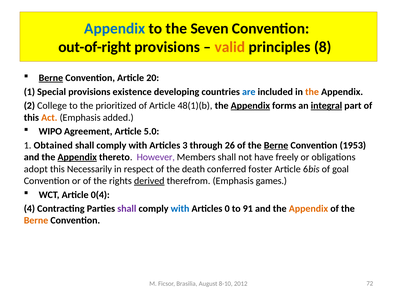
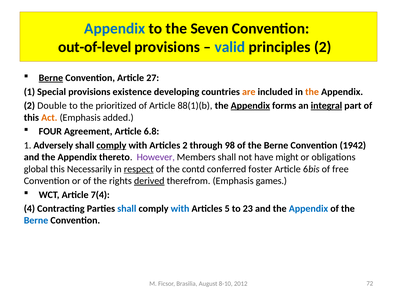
out-of-right: out-of-right -> out-of-level (95, 47)
valid colour: orange -> blue (230, 47)
principles 8: 8 -> 2 (323, 47)
20: 20 -> 27 (153, 78)
are colour: blue -> orange (249, 92)
College: College -> Double (52, 106)
48(1)(b: 48(1)(b -> 88(1)(b (195, 106)
WIPO: WIPO -> FOUR (50, 132)
5.0: 5.0 -> 6.8 (151, 132)
Obtained: Obtained -> Adversely (53, 146)
comply underline: none -> present (111, 146)
Articles 3: 3 -> 2 (185, 146)
26: 26 -> 98 (230, 146)
Berne underline: present -> none (276, 146)
1953: 1953 -> 1942 (353, 146)
Appendix underline: present -> none (77, 158)
freely: freely -> might (287, 158)
adopt: adopt -> global (36, 169)
respect underline: none -> present (139, 169)
death: death -> contd (193, 169)
goal: goal -> free (340, 169)
0(4: 0(4 -> 7(4 (100, 195)
shall colour: purple -> blue (127, 209)
0: 0 -> 5 (227, 209)
91: 91 -> 23 (248, 209)
Appendix colour: orange -> blue (308, 209)
Berne colour: orange -> blue (36, 221)
